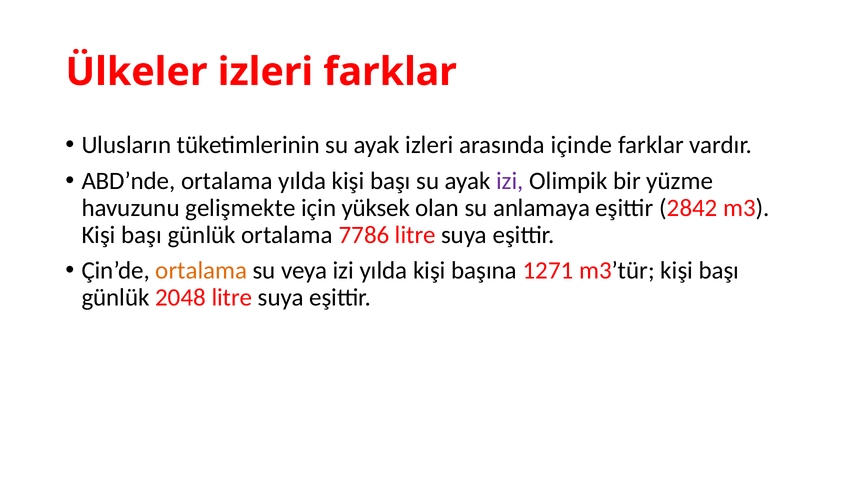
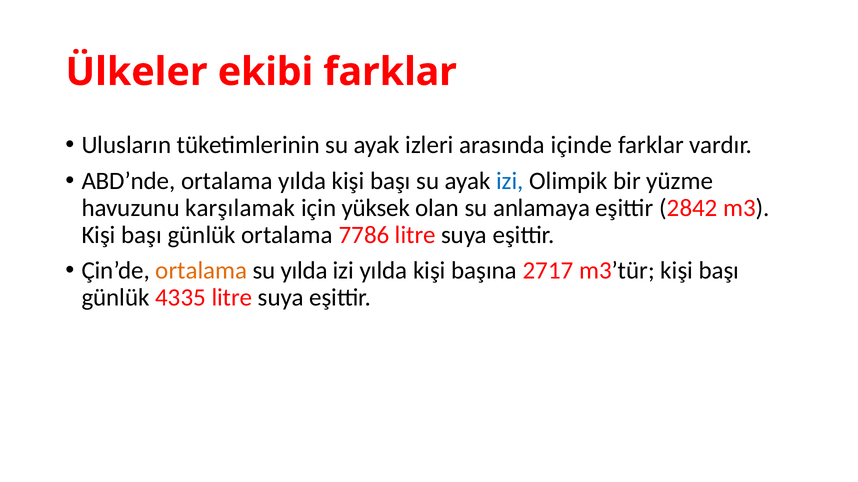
Ülkeler izleri: izleri -> ekibi (265, 72)
izi colour: purple -> blue (510, 181)
gelişmekte: gelişmekte -> karşılamak (240, 208)
su veya: veya -> yılda (304, 271)
1271: 1271 -> 2717 (548, 271)
2048: 2048 -> 4335 (181, 298)
